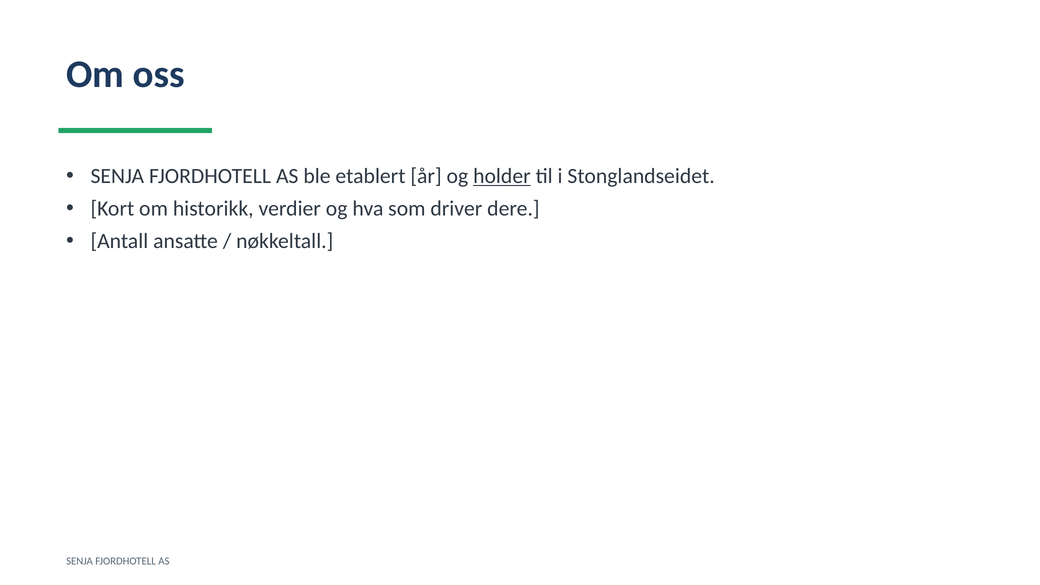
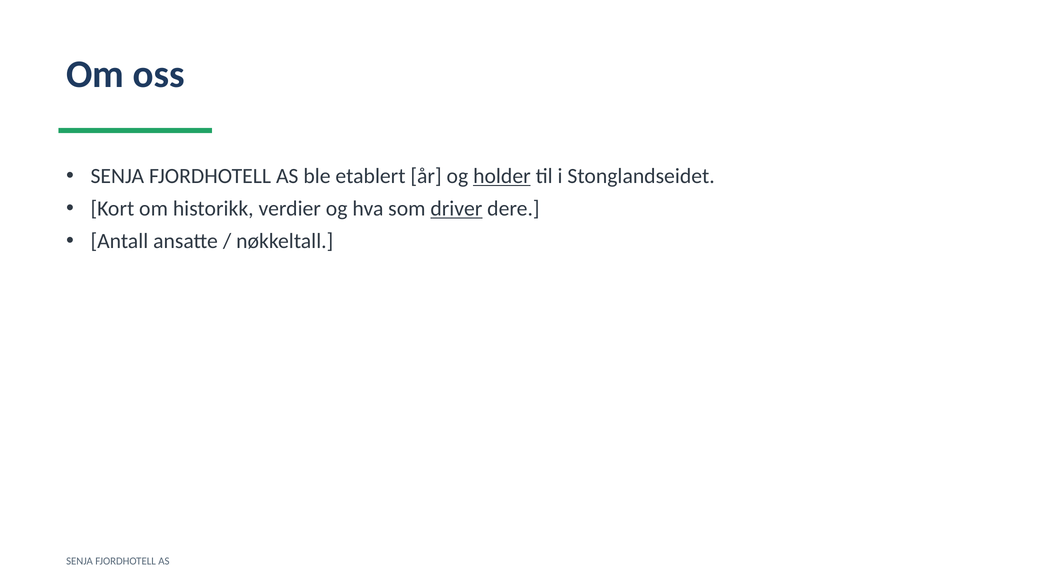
driver underline: none -> present (456, 209)
